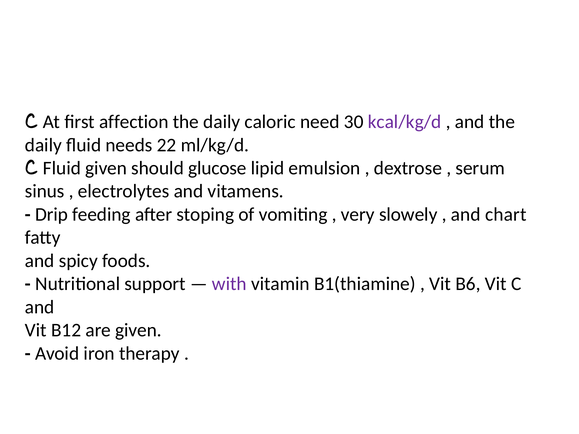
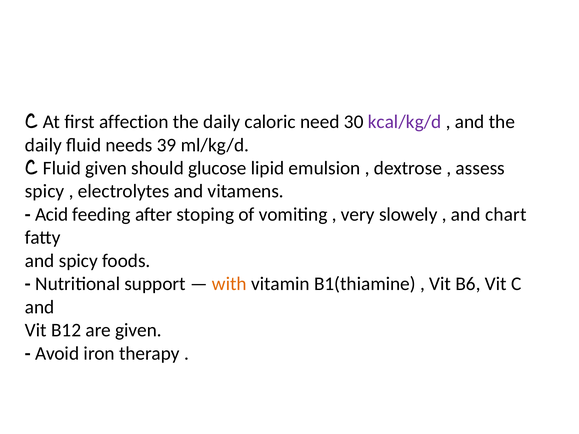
22: 22 -> 39 (167, 145)
serum: serum -> assess (480, 168)
sinus: sinus -> spicy (45, 191)
Drip: Drip -> Acid (52, 215)
with colour: purple -> orange (229, 284)
